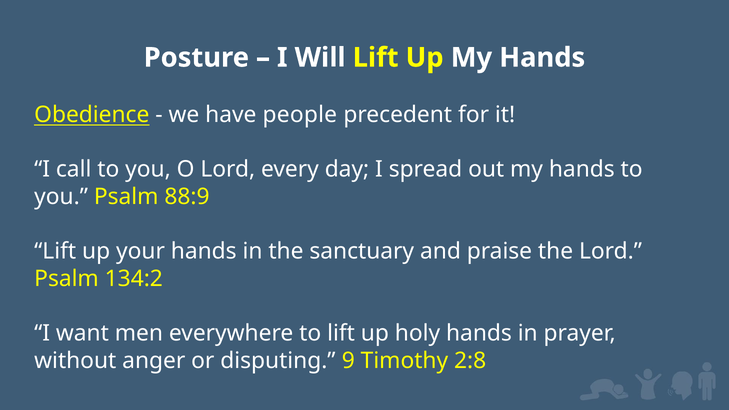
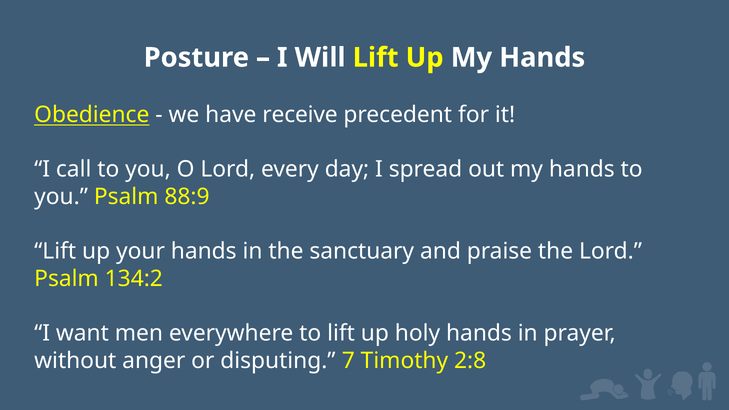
people: people -> receive (300, 115)
9: 9 -> 7 (348, 361)
